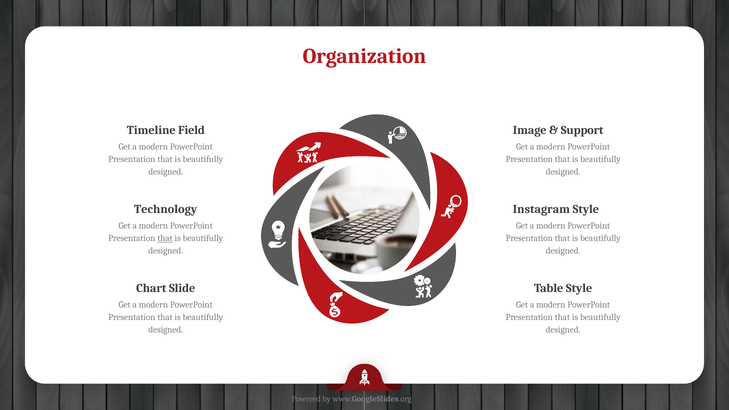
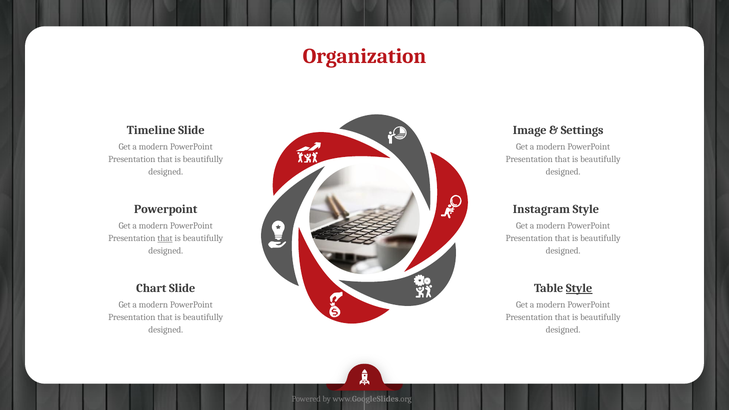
Timeline Field: Field -> Slide (191, 130)
Support: Support -> Settings (582, 130)
Technology: Technology -> Powerpoint (166, 209)
Style underline: none -> present (579, 288)
